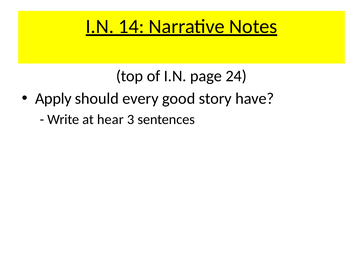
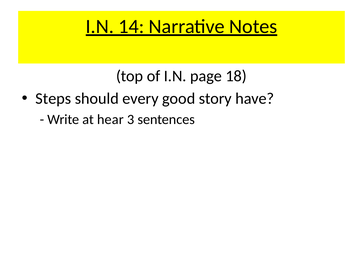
24: 24 -> 18 (236, 76)
Apply: Apply -> Steps (53, 99)
